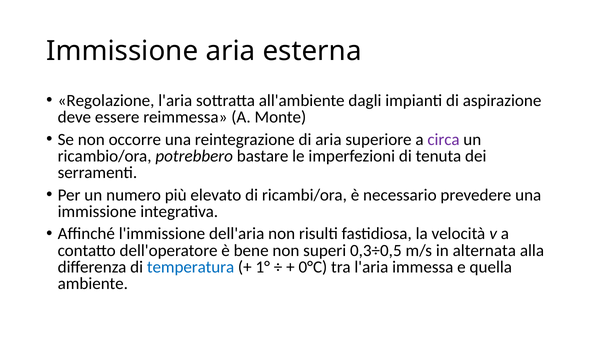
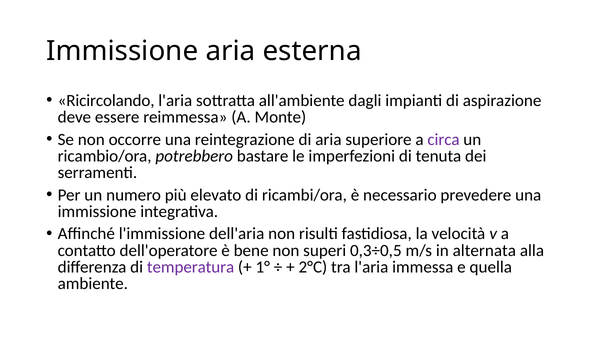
Regolazione: Regolazione -> Ricircolando (106, 101)
temperatura colour: blue -> purple (191, 267)
0°C: 0°C -> 2°C (313, 267)
